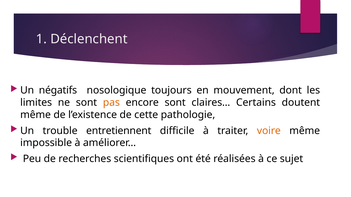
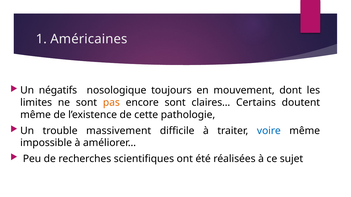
Déclenchent: Déclenchent -> Américaines (89, 39)
entretiennent: entretiennent -> massivement (119, 131)
voire colour: orange -> blue (269, 131)
